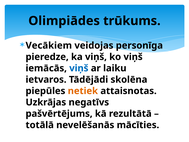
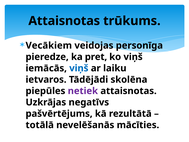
Olimpiādes: Olimpiādes -> Attaisnotas (64, 21)
ka viņš: viņš -> pret (96, 57)
netiek colour: orange -> purple (83, 91)
